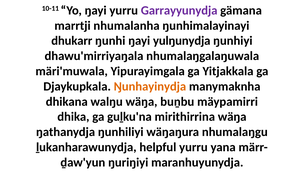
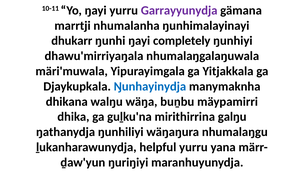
yulŋunydja: yulŋunydja -> completely (182, 41)
Ŋunhayinydja colour: orange -> blue (150, 86)
mirithirrina wäŋa: wäŋa -> galŋu (232, 117)
